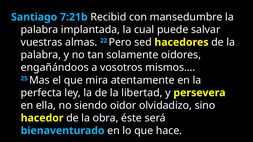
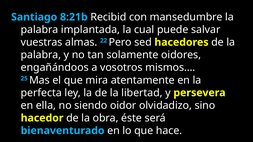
7:21b: 7:21b -> 8:21b (74, 17)
